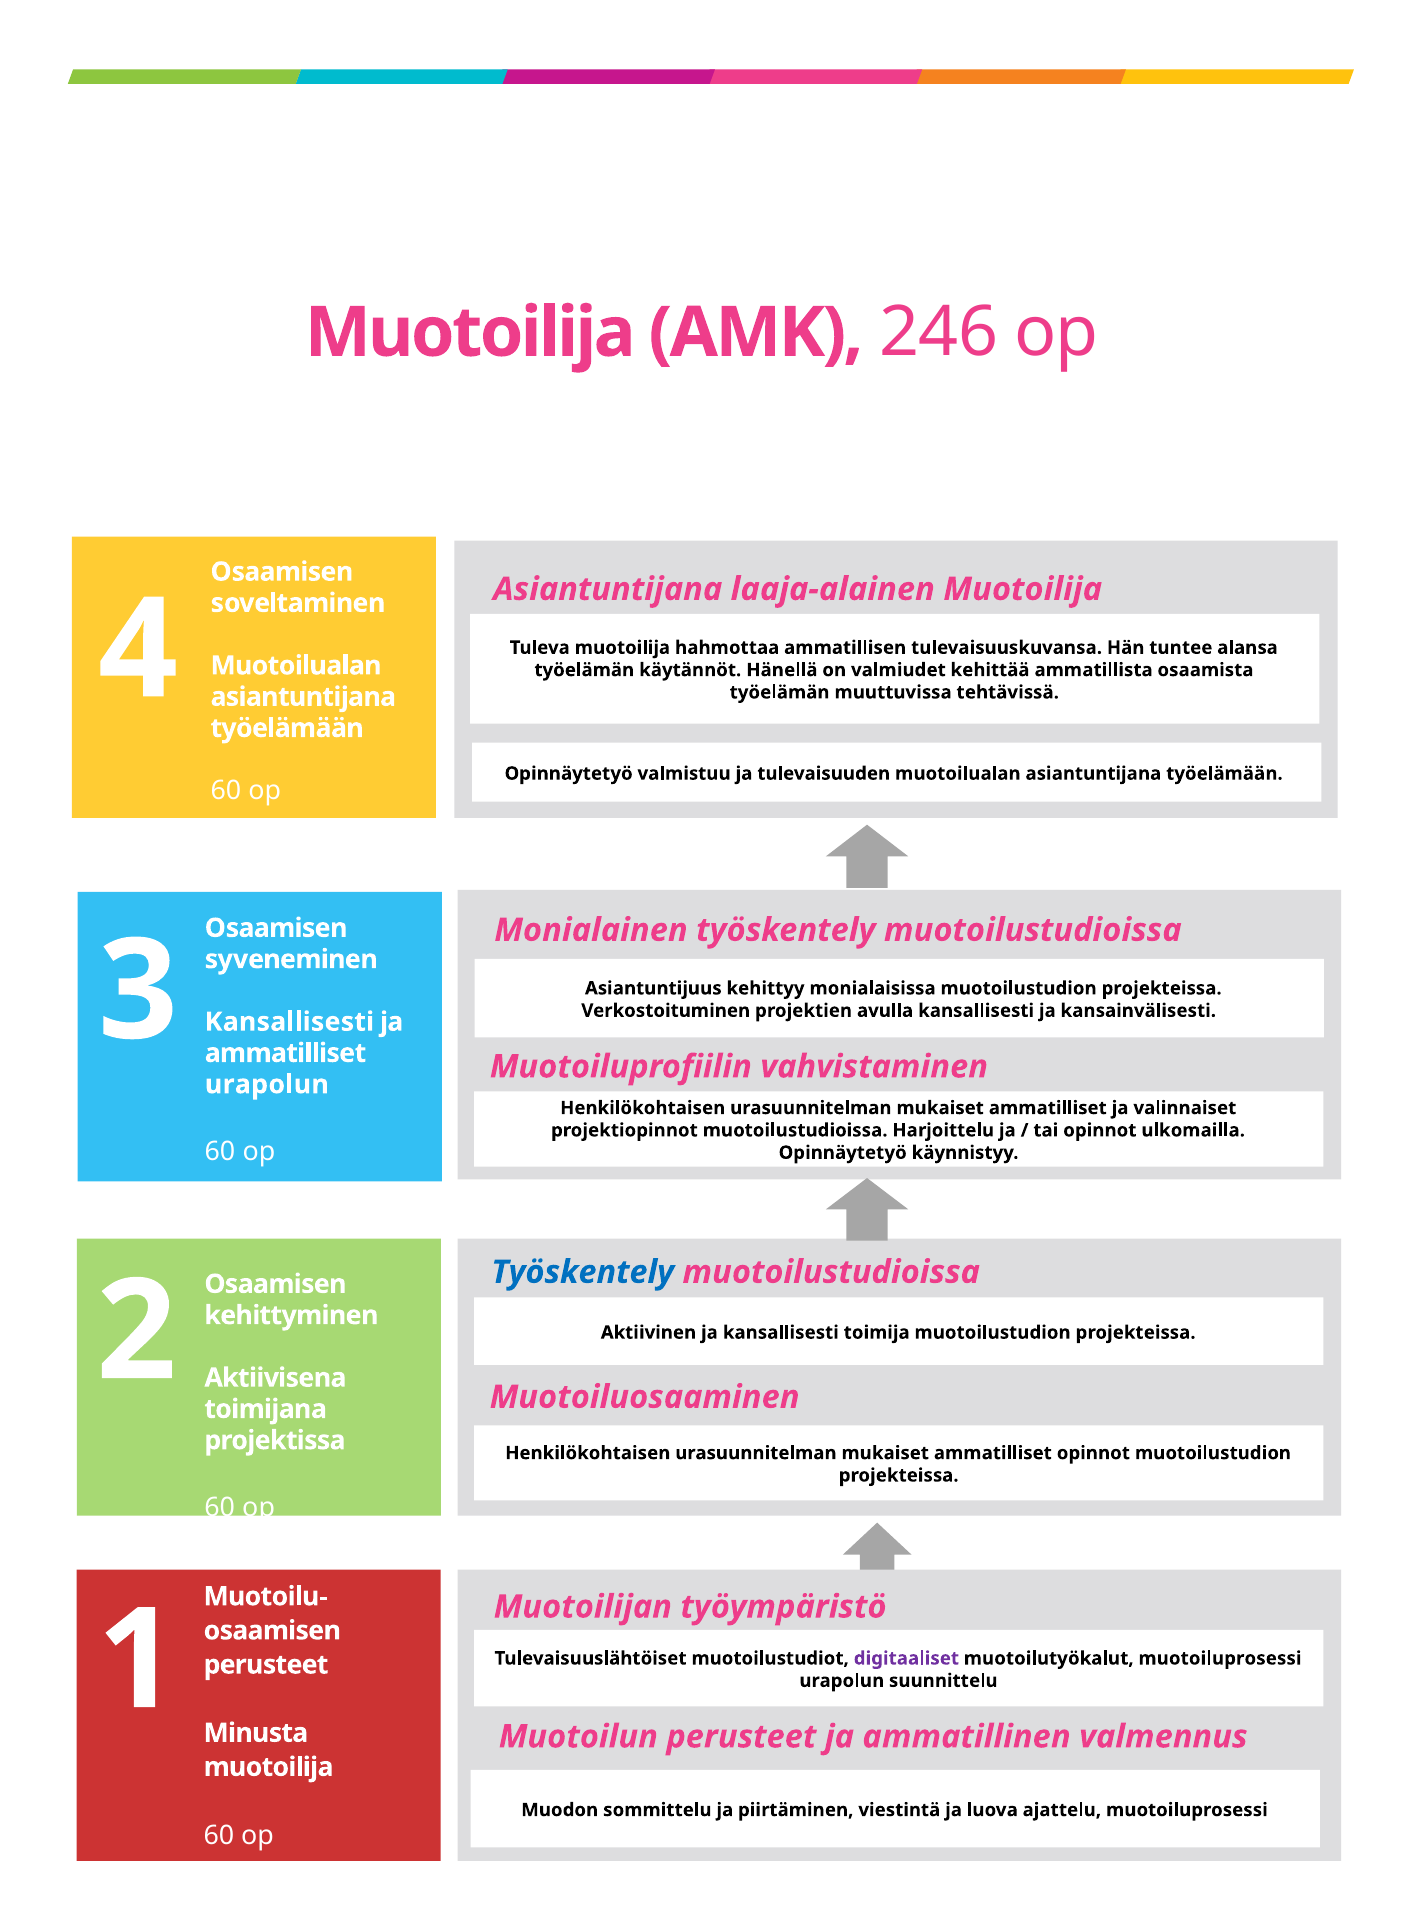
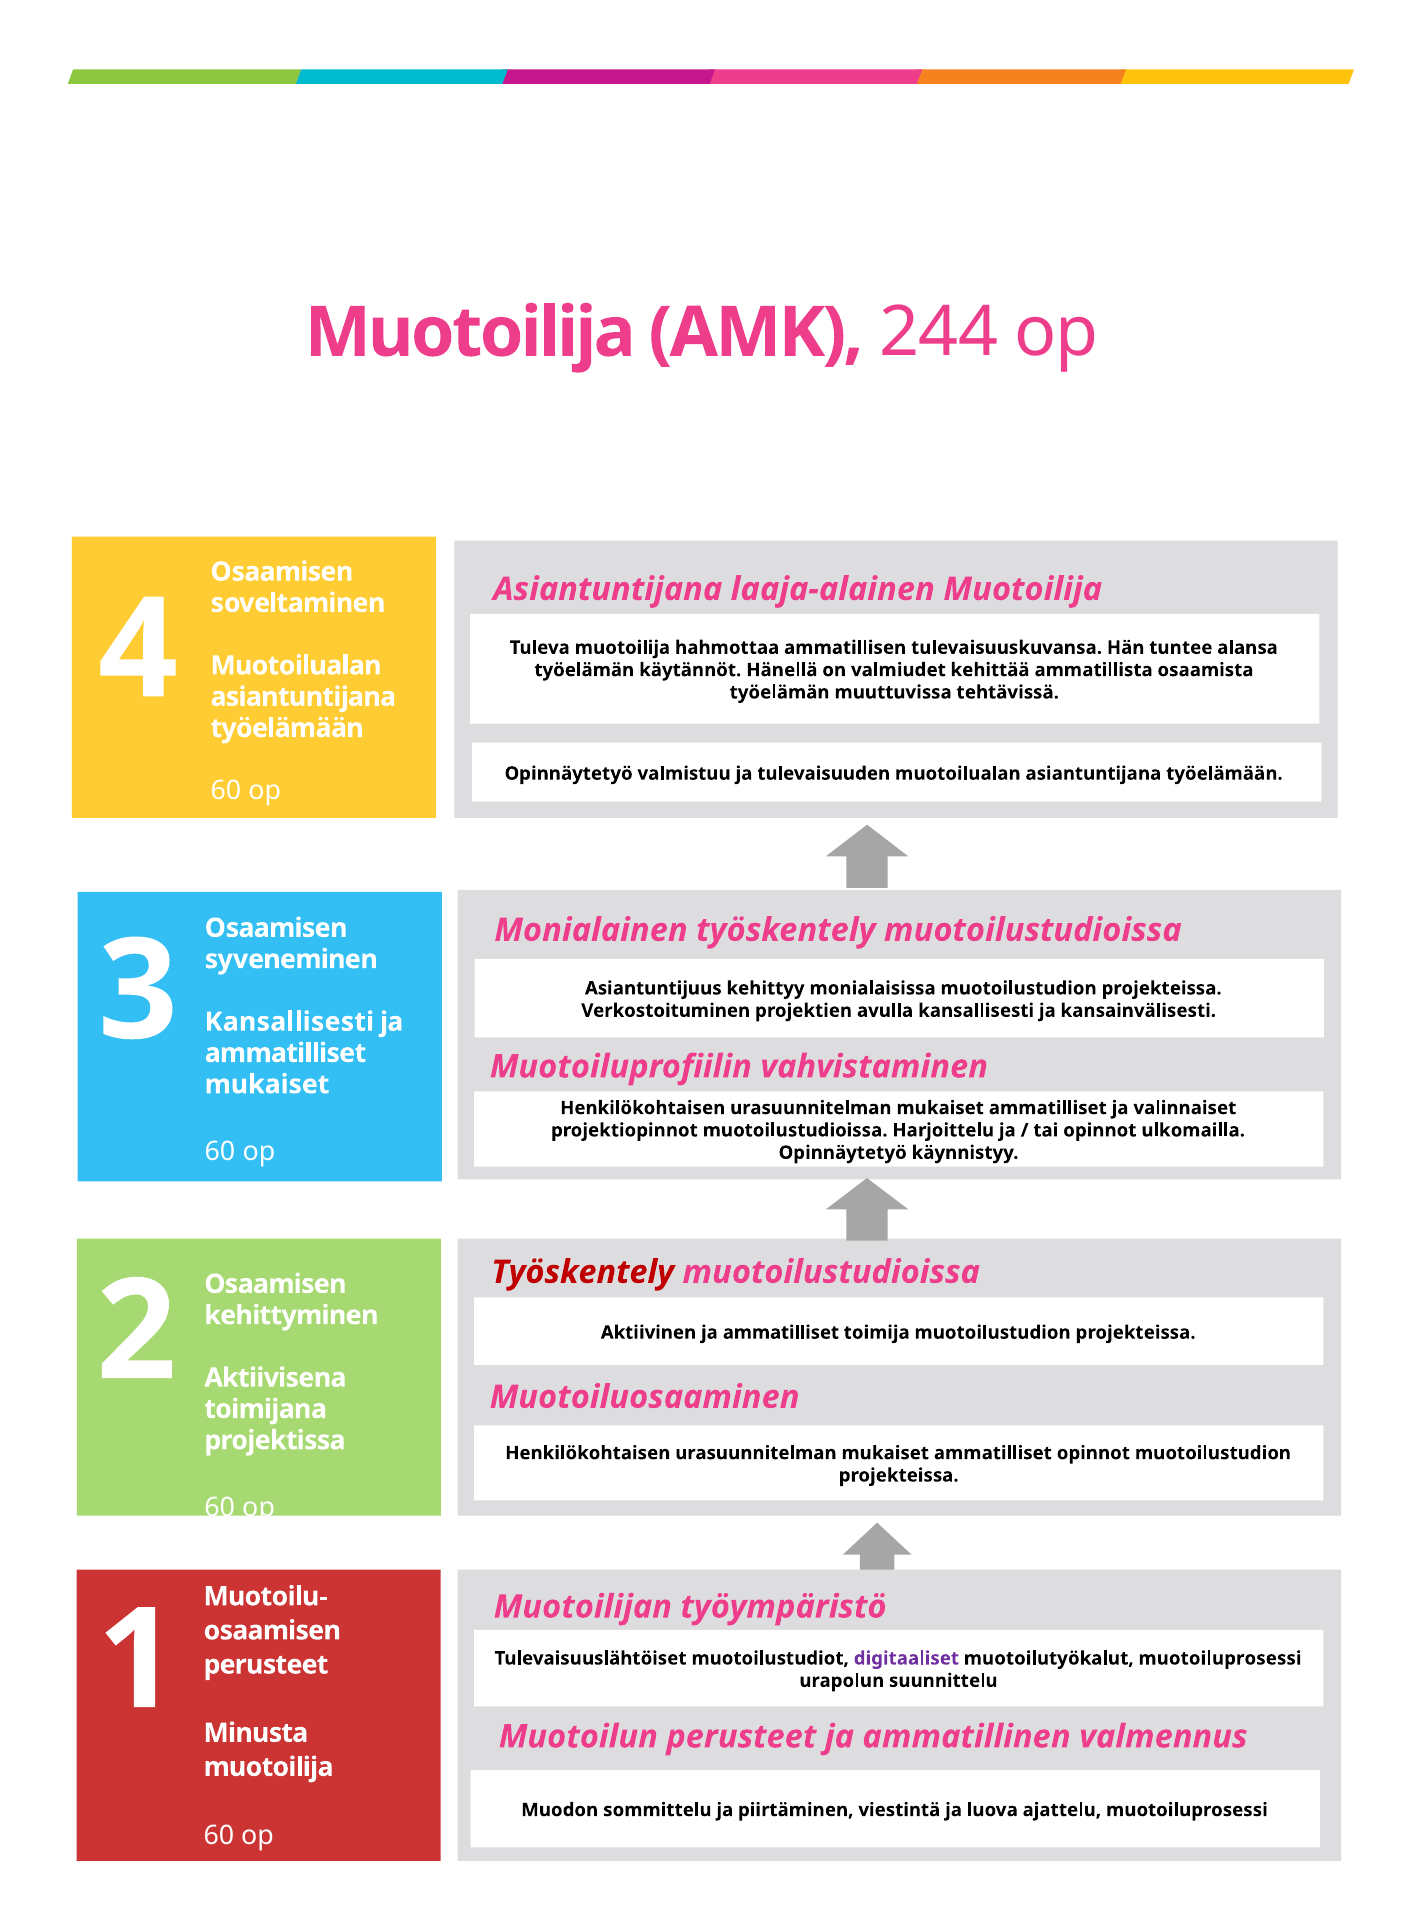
246: 246 -> 244 (939, 333)
urapolun: urapolun -> mukaiset (267, 1084)
Työskentely colour: blue -> red (583, 1272)
Aktiivinen ja kansallisesti: kansallisesti -> ammatilliset (781, 1332)
